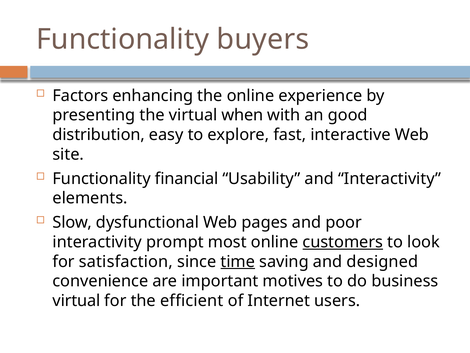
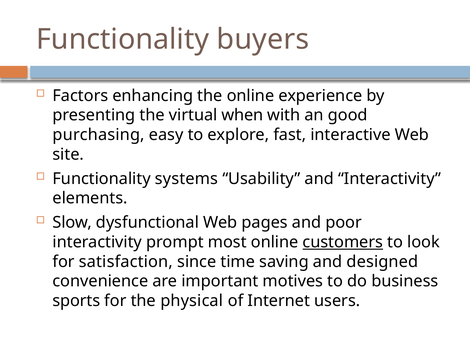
distribution: distribution -> purchasing (99, 135)
financial: financial -> systems (186, 178)
time underline: present -> none (238, 261)
virtual: virtual -> sports (76, 300)
efficient: efficient -> physical (192, 300)
